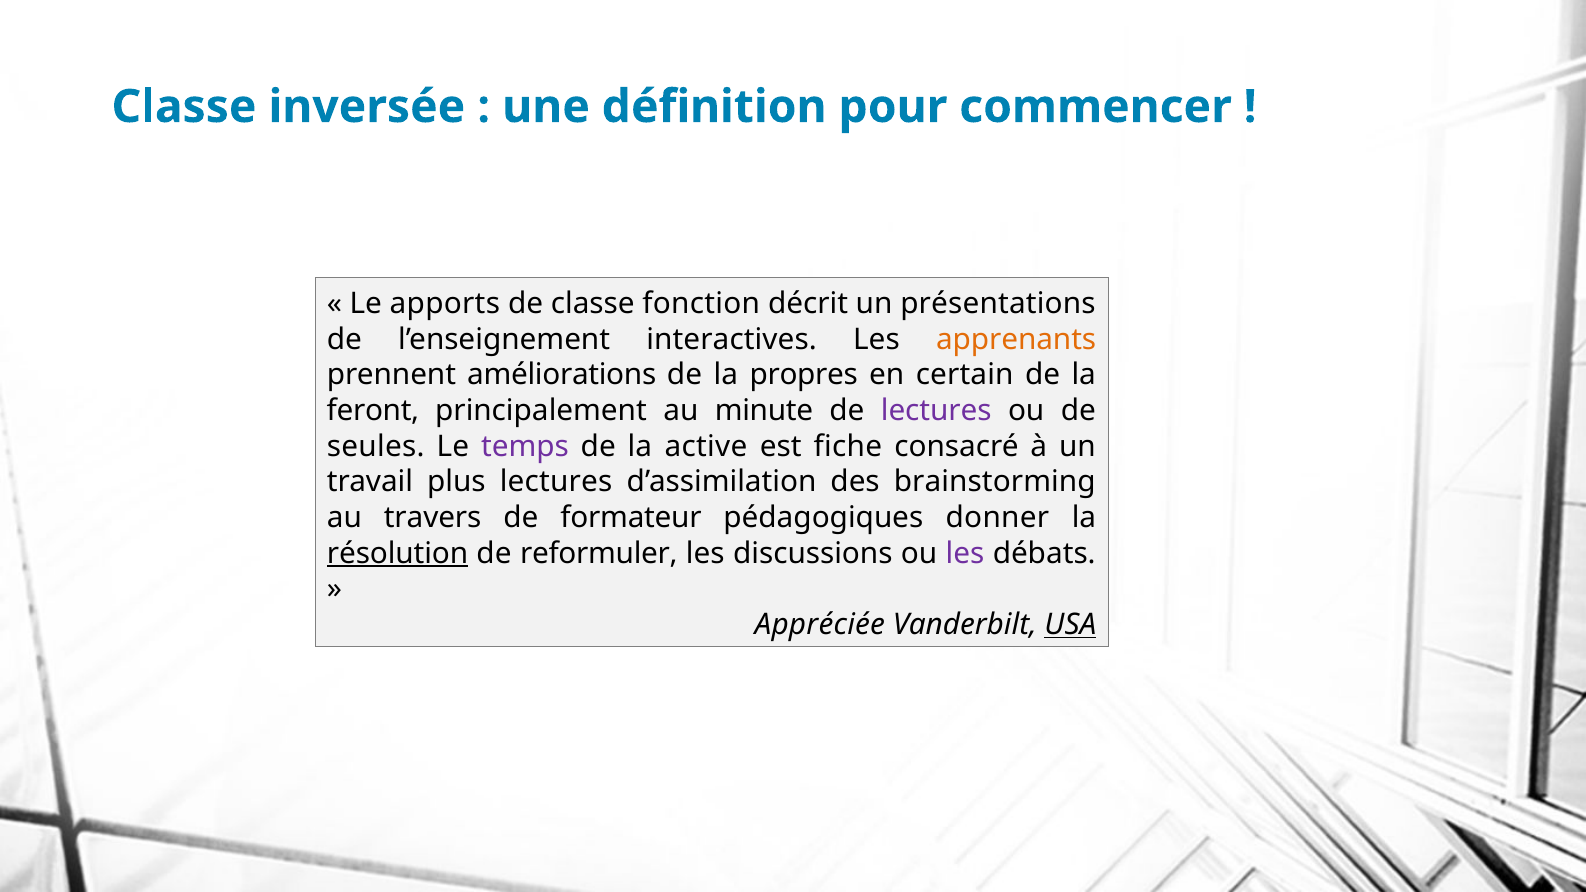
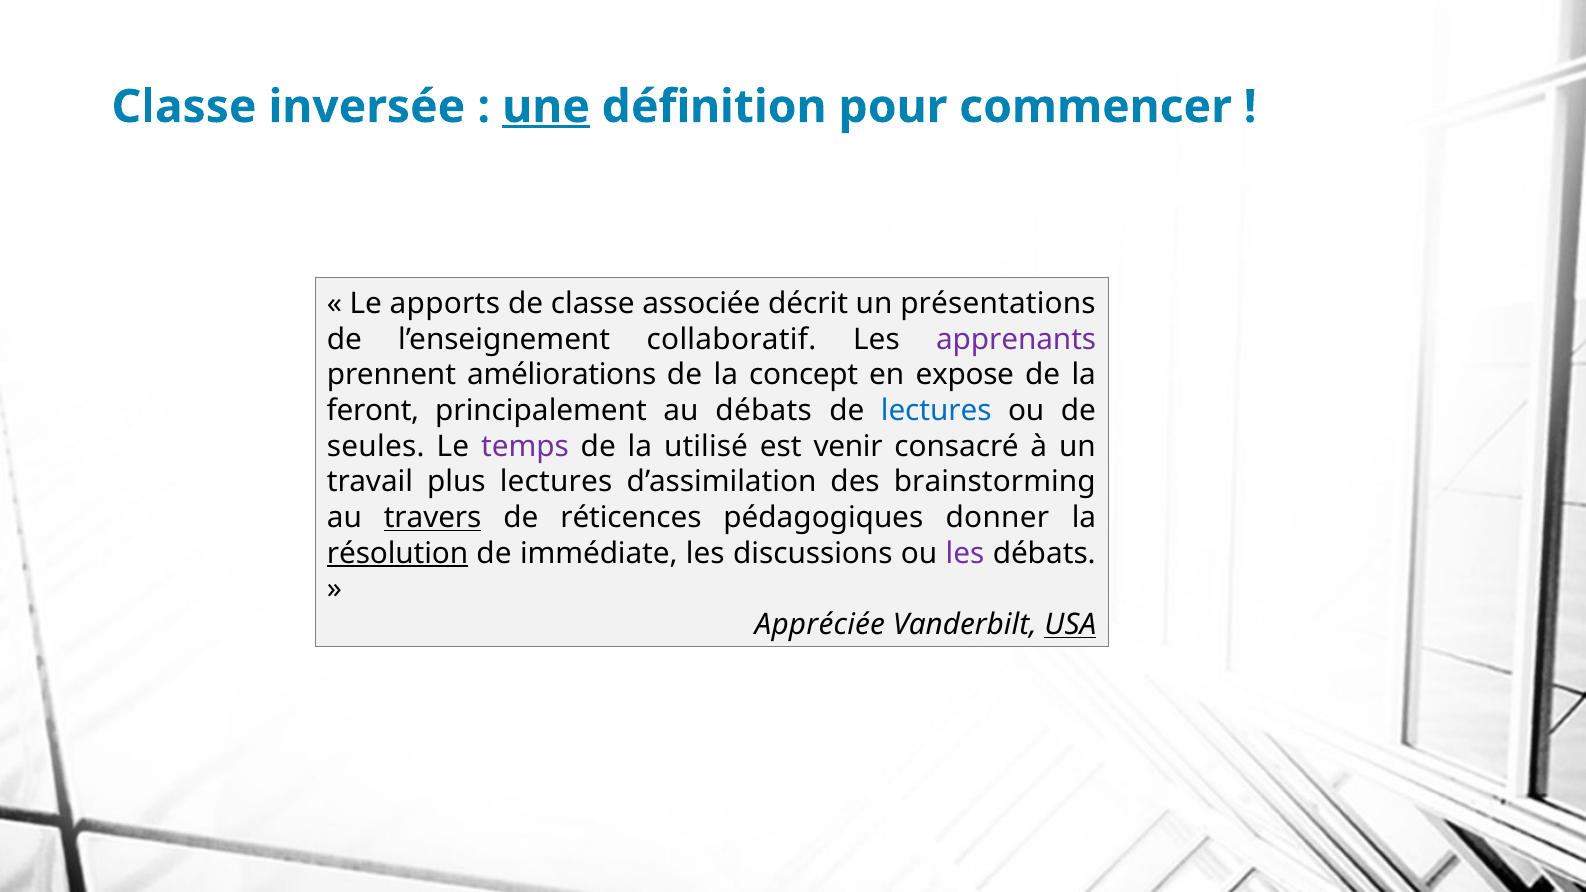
une underline: none -> present (546, 107)
fonction: fonction -> associée (701, 304)
interactives: interactives -> collaboratif (732, 339)
apprenants colour: orange -> purple (1016, 339)
propres: propres -> concept (804, 375)
certain: certain -> expose (965, 375)
au minute: minute -> débats (764, 411)
lectures colour: purple -> blue (936, 411)
active: active -> utilisé (706, 446)
fiche: fiche -> venir (848, 446)
travers underline: none -> present (433, 518)
formateur: formateur -> réticences (631, 518)
reformuler: reformuler -> immédiate (599, 554)
